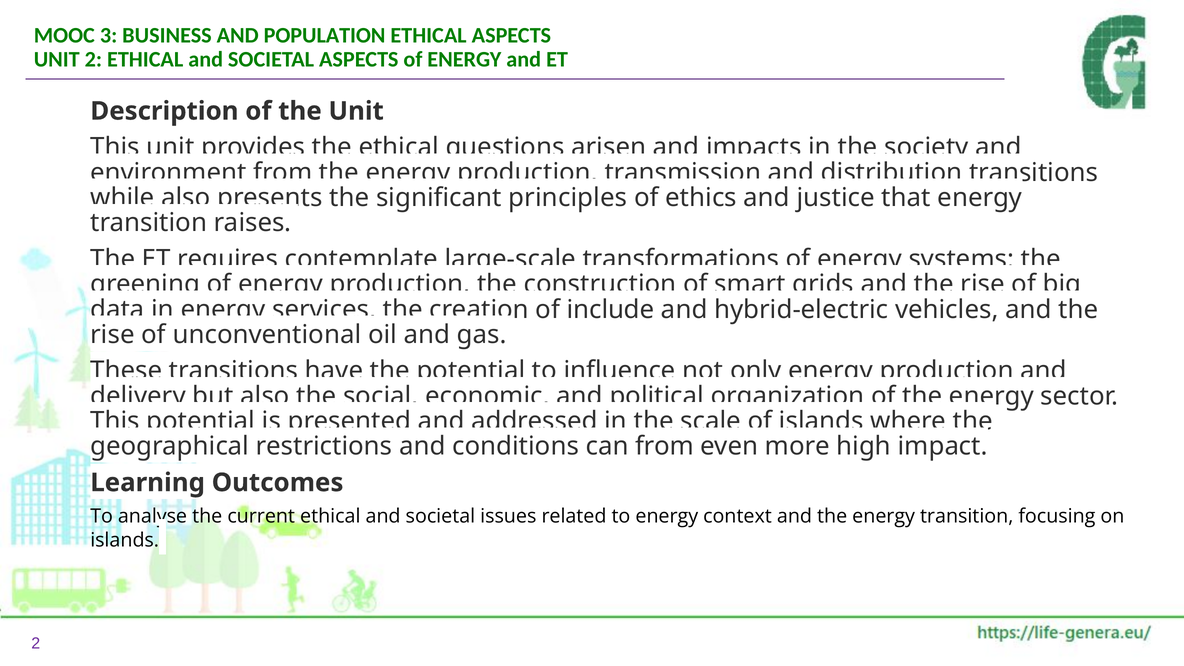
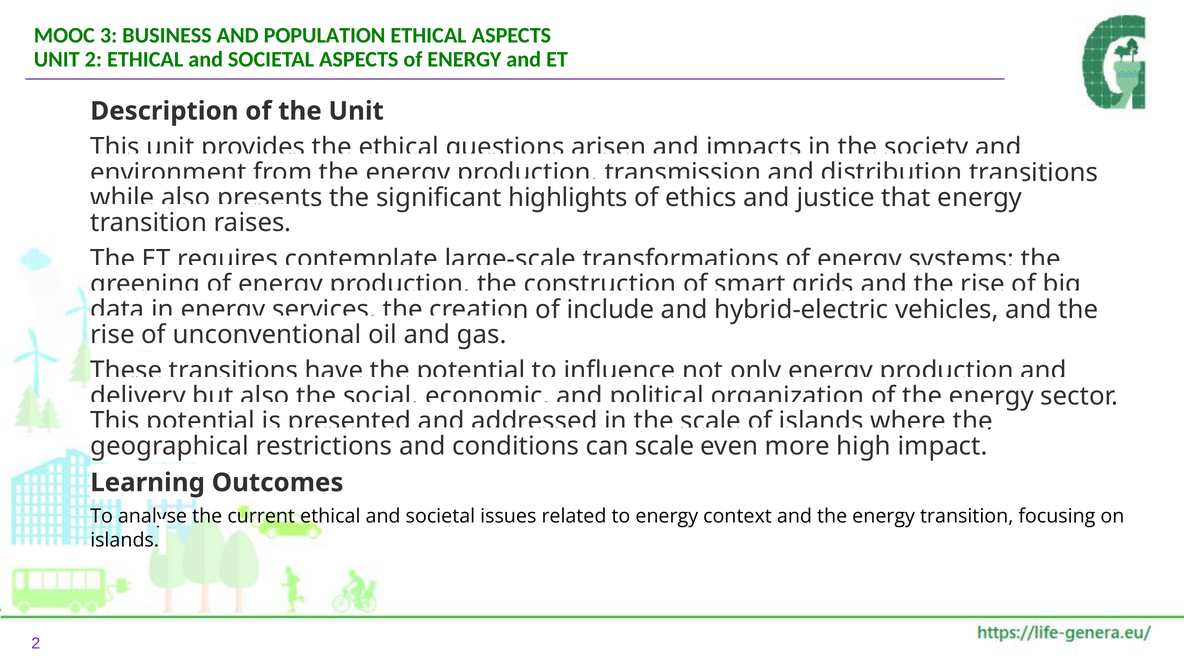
principles: principles -> highlights (568, 198)
can from: from -> scale (665, 446)
